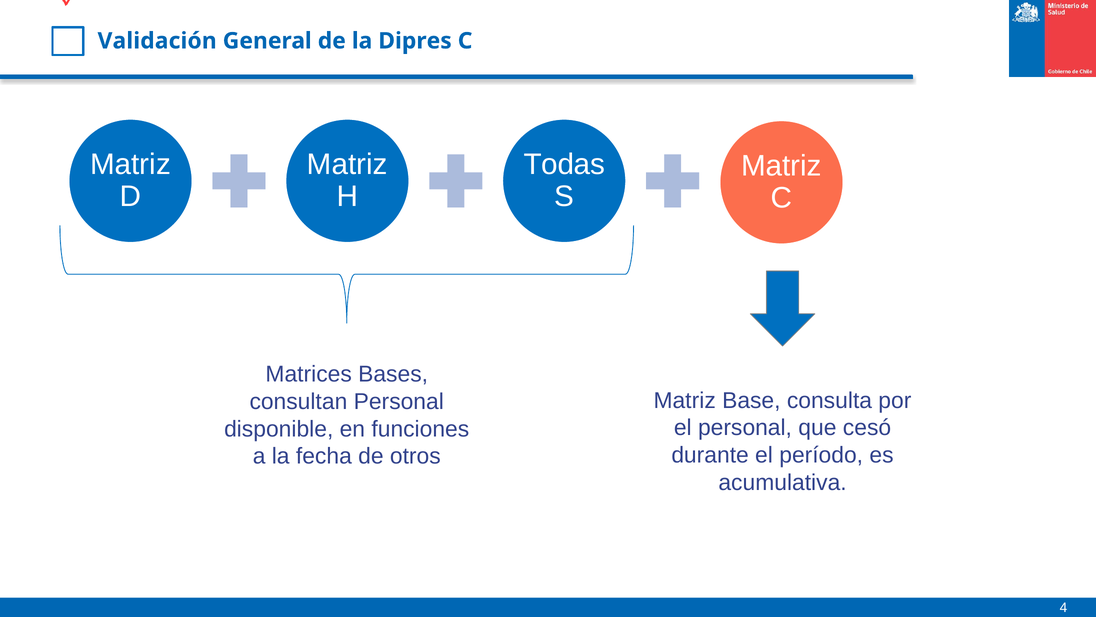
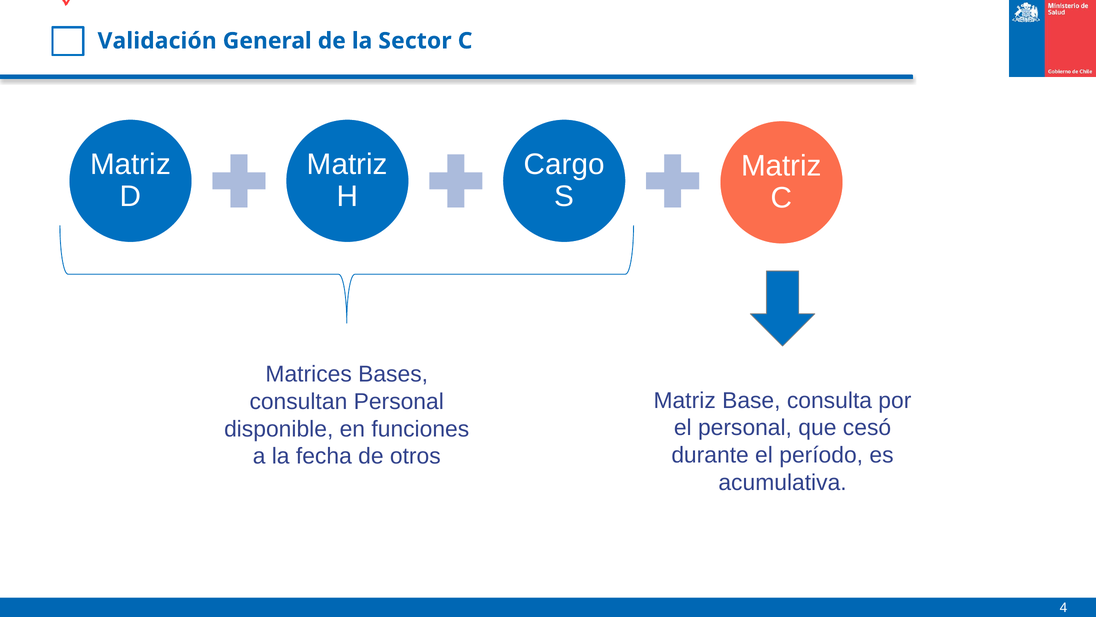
Dipres: Dipres -> Sector (415, 41)
Todas: Todas -> Cargo (564, 164)
